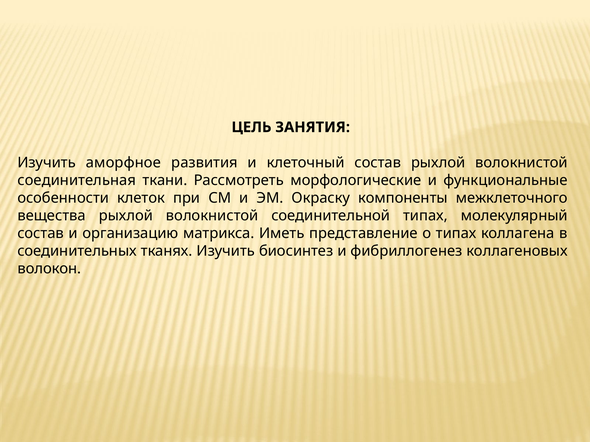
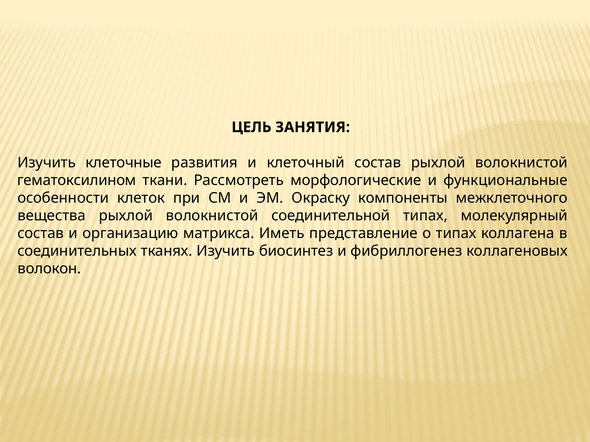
аморфное: аморфное -> клеточные (124, 163)
соединительная: соединительная -> гематоксилином (77, 180)
